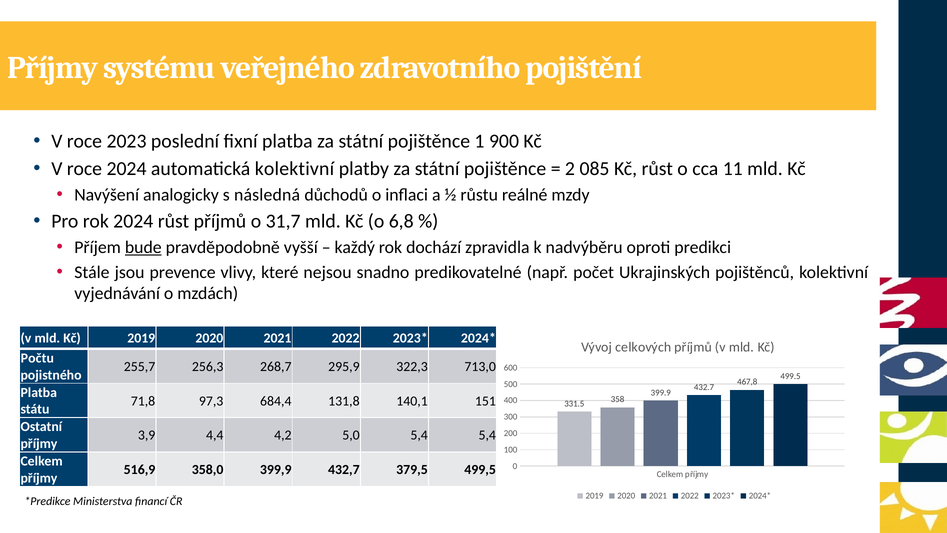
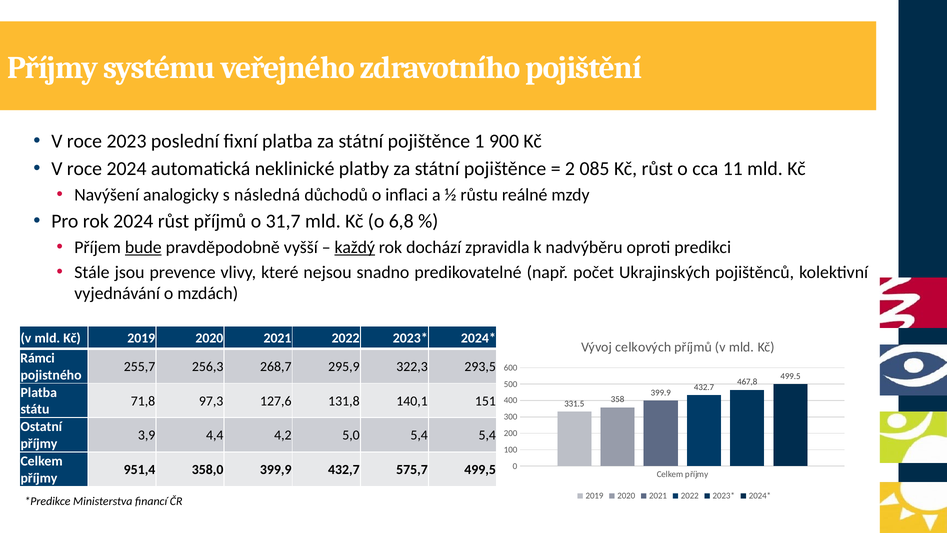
automatická kolektivní: kolektivní -> neklinické (295, 169)
každý underline: none -> present (355, 247)
Počtu: Počtu -> Rámci (37, 358)
713,0: 713,0 -> 293,5 (480, 366)
684,4: 684,4 -> 127,6 (276, 401)
516,9: 516,9 -> 951,4 (140, 469)
379,5: 379,5 -> 575,7 (412, 469)
